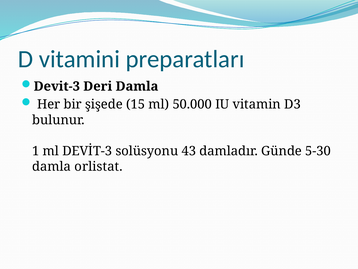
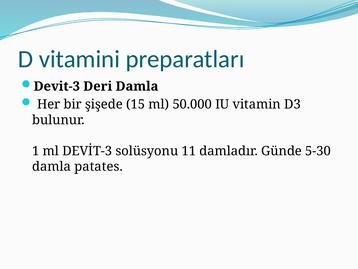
43: 43 -> 11 (189, 151)
orlistat: orlistat -> patates (99, 166)
